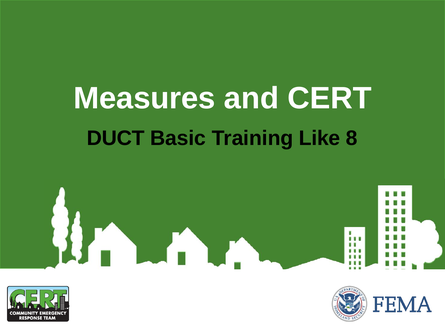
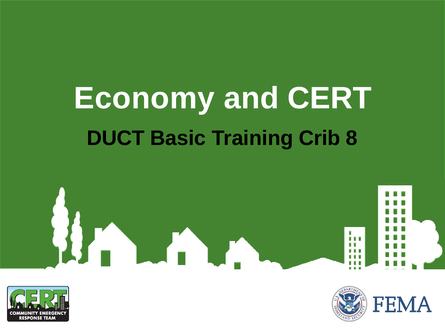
Measures: Measures -> Economy (144, 98)
Like: Like -> Crib (320, 138)
